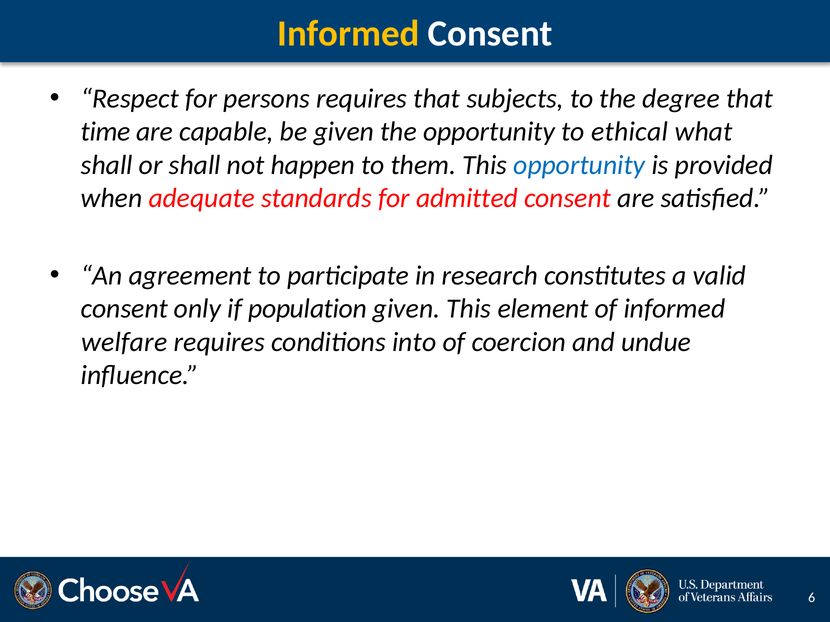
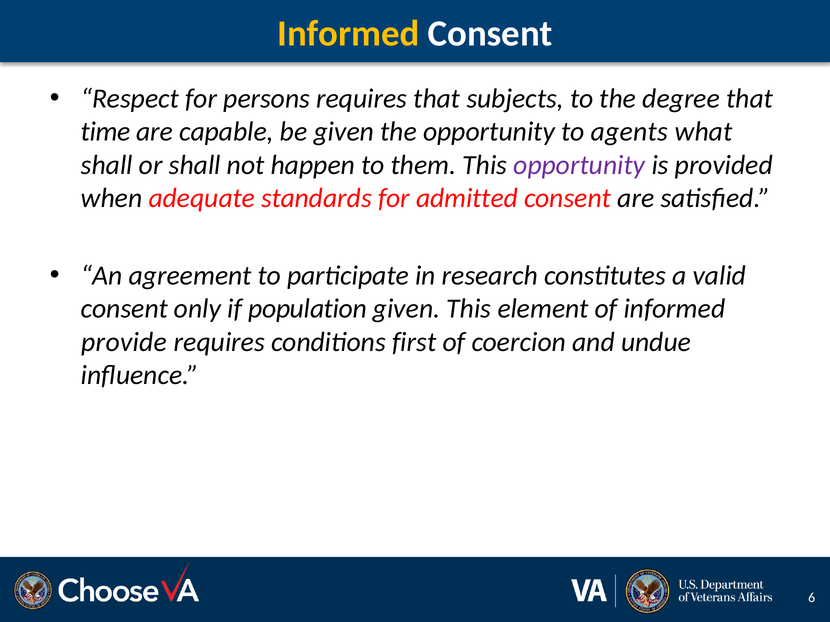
ethical: ethical -> agents (629, 132)
opportunity colour: blue -> purple (579, 165)
welfare: welfare -> provide (124, 342)
into: into -> first (414, 342)
